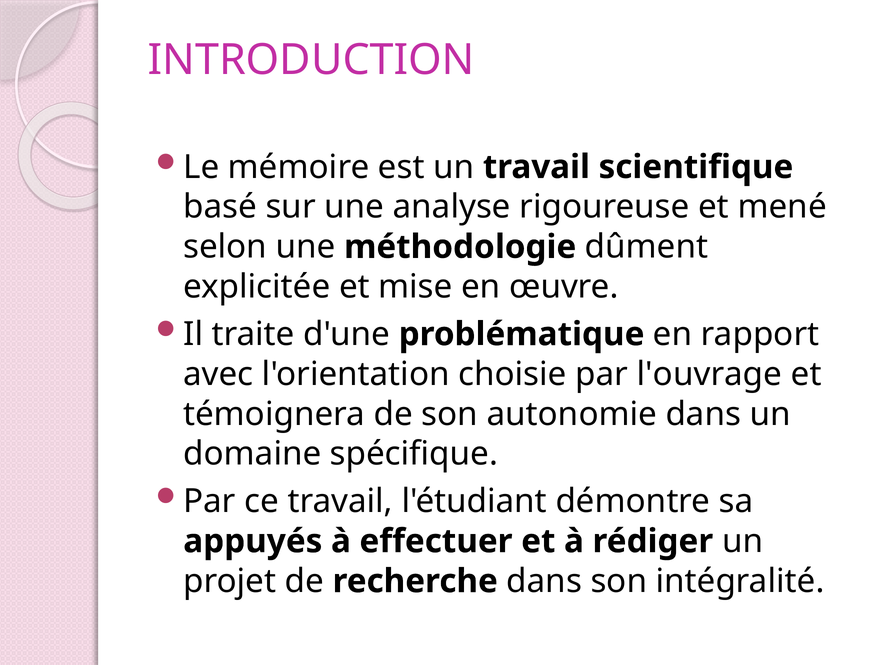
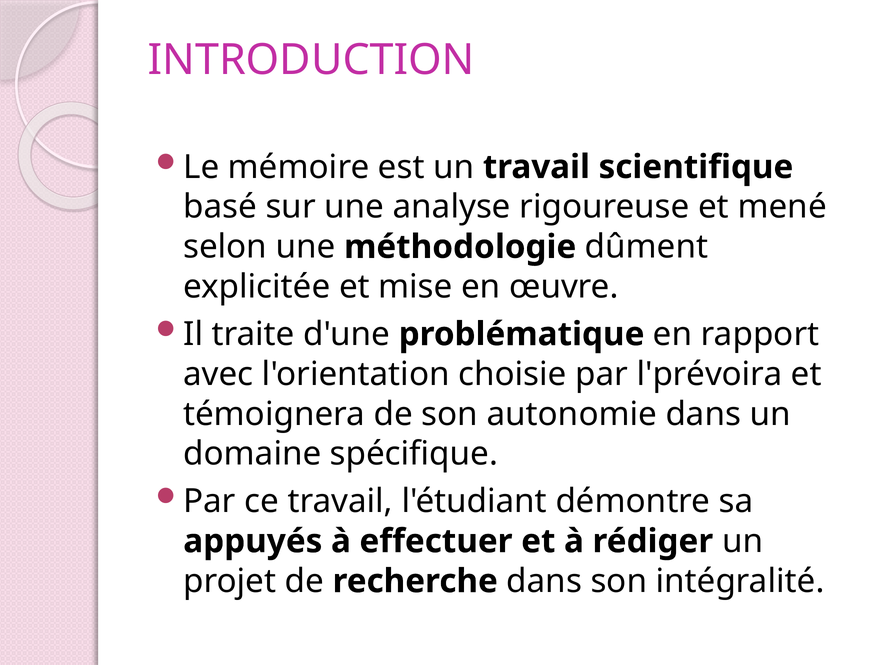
l'ouvrage: l'ouvrage -> l'prévoira (710, 374)
